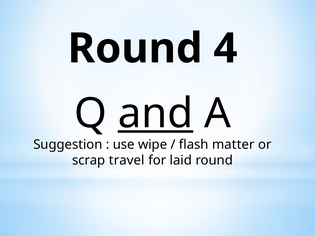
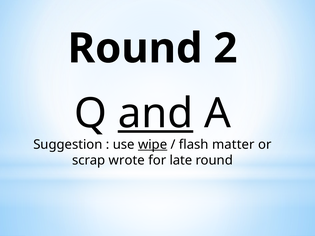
4: 4 -> 2 (225, 49)
wipe underline: none -> present (153, 145)
travel: travel -> wrote (127, 160)
laid: laid -> late (181, 160)
